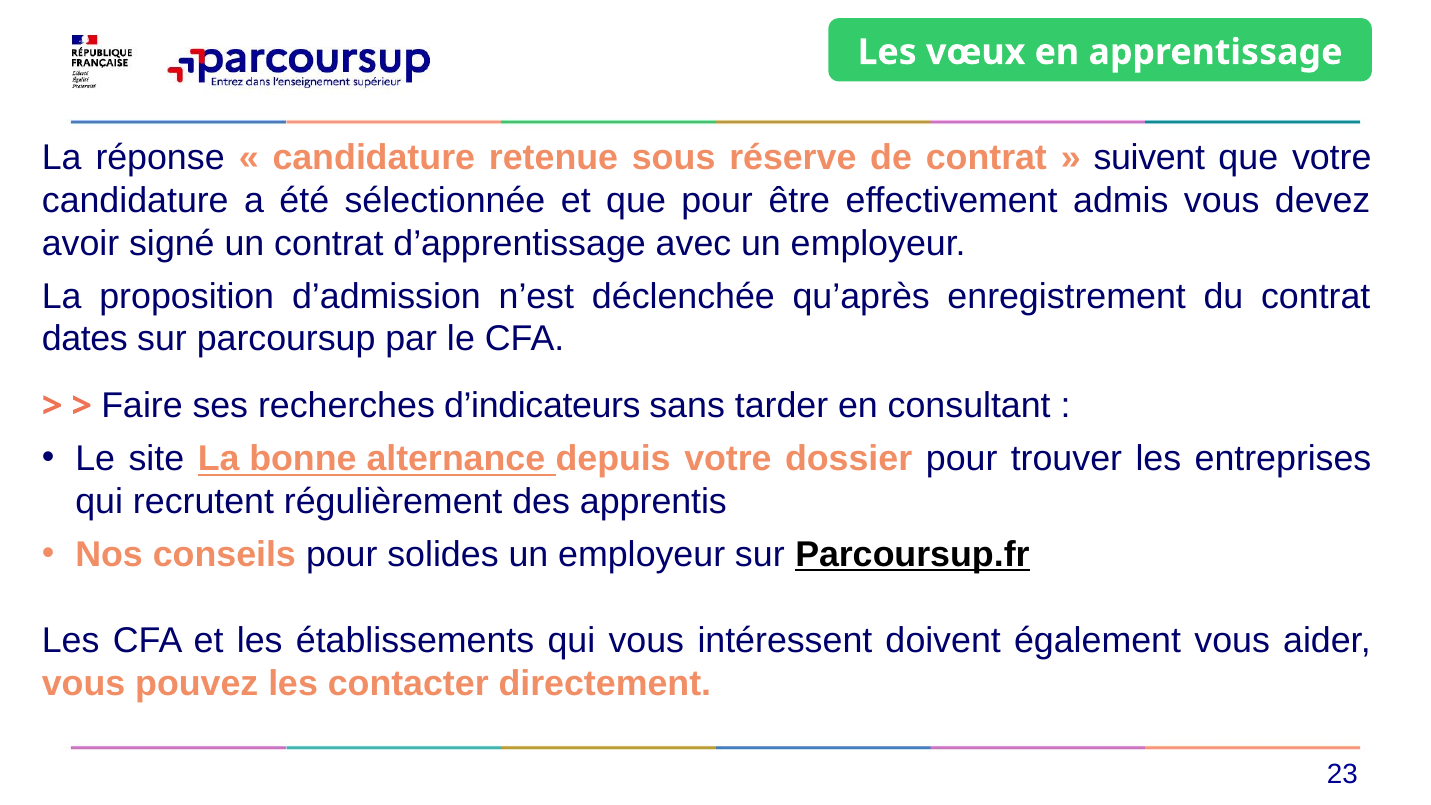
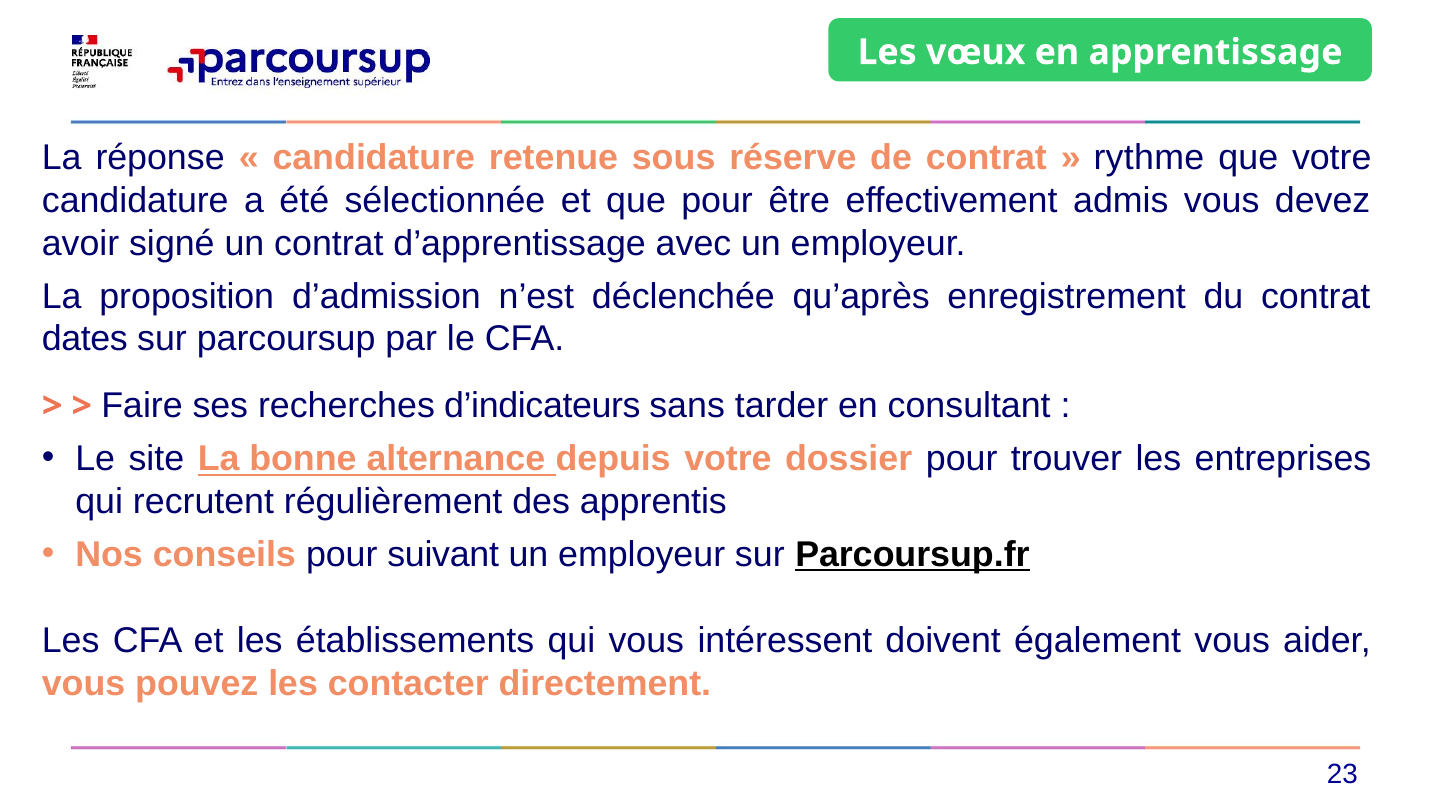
suivent: suivent -> rythme (1149, 157)
solides: solides -> suivant (443, 555)
